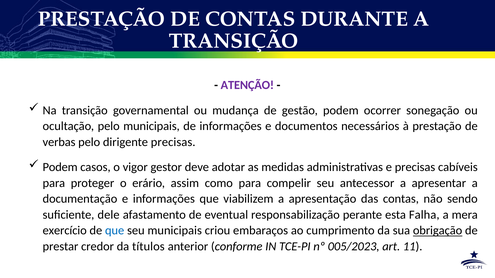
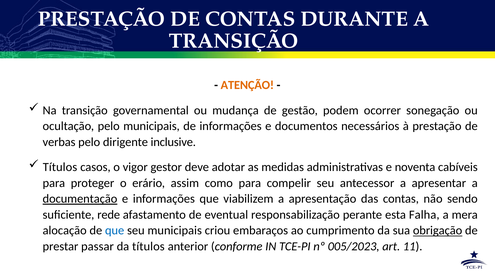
ATENÇÃO colour: purple -> orange (247, 85)
dirigente precisas: precisas -> inclusive (173, 142)
Podem: Podem -> Títulos (60, 167)
e precisas: precisas -> noventa (415, 167)
documentação underline: none -> present (80, 199)
dele: dele -> rede (109, 215)
exercício: exercício -> alocação (65, 231)
credor: credor -> passar (97, 247)
